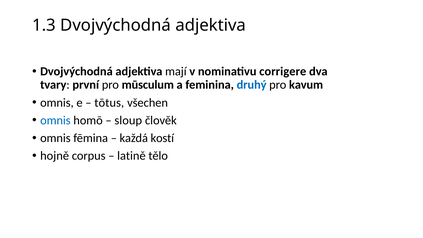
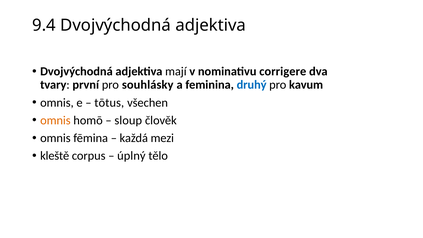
1.3: 1.3 -> 9.4 (44, 25)
mūsculum: mūsculum -> souhlásky (148, 85)
omnis colour: blue -> orange (55, 120)
kostí: kostí -> mezi (162, 138)
hojně: hojně -> kleště (55, 156)
latině: latině -> úplný (131, 156)
